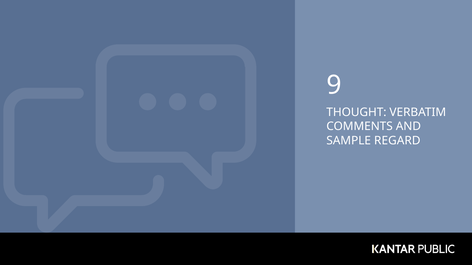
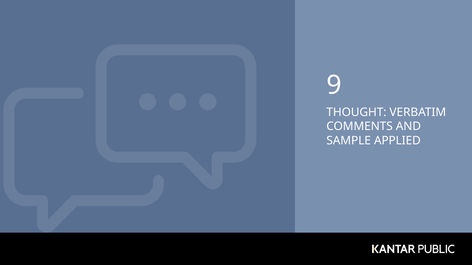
REGARD: REGARD -> APPLIED (397, 141)
